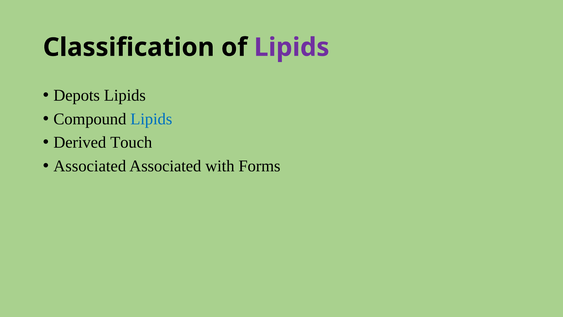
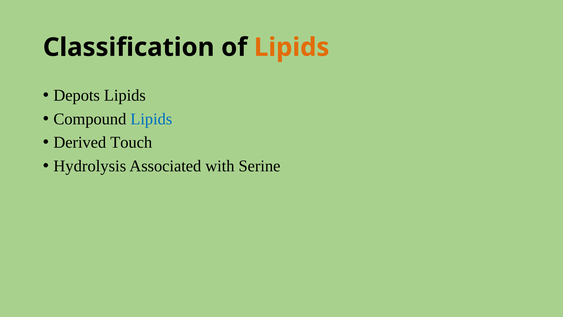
Lipids colour: purple -> orange (292, 47)
Associated: Associated -> Hydrolysis (90, 166)
Forms: Forms -> Serine (259, 166)
